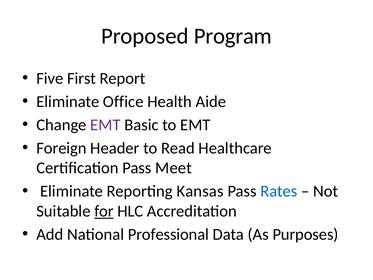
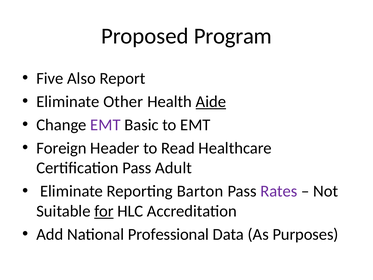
First: First -> Also (81, 78)
Office: Office -> Other (123, 101)
Aide underline: none -> present (211, 101)
Meet: Meet -> Adult (174, 168)
Kansas: Kansas -> Barton (200, 191)
Rates colour: blue -> purple (279, 191)
